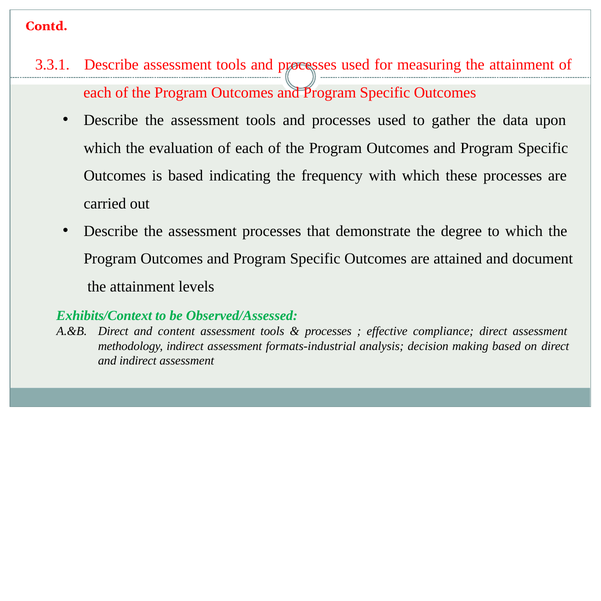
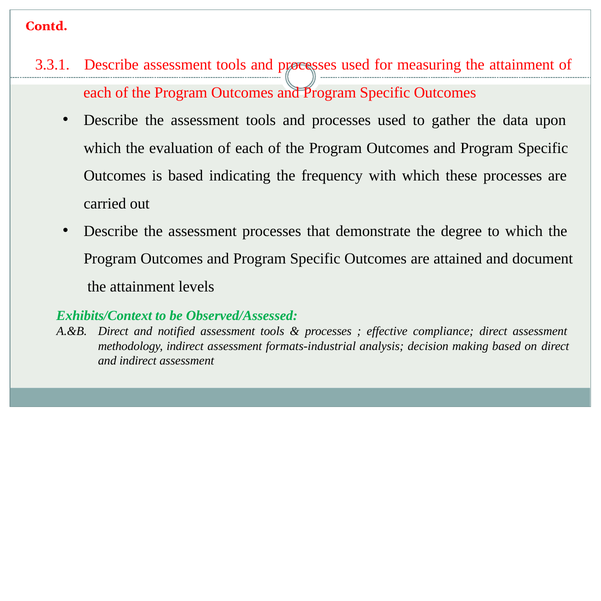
content: content -> notified (176, 331)
